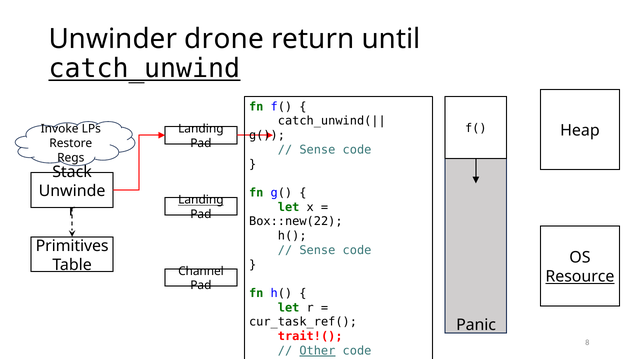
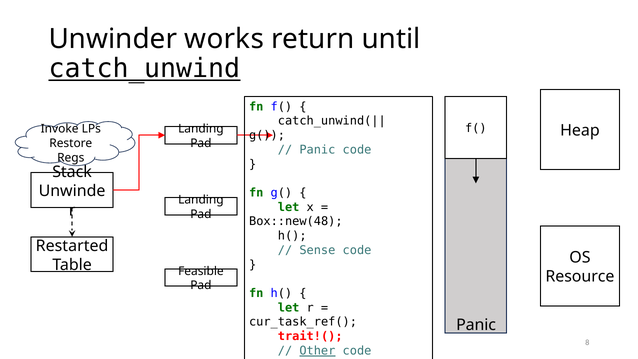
drone: drone -> works (224, 39)
Sense: Sense -> Panic (317, 150)
Landing underline: present -> none (201, 200)
Box::new(22: Box::new(22 -> Box::new(48 (296, 221)
Primitives: Primitives -> Restarted (72, 246)
Channel: Channel -> Feasible (201, 271)
Resource underline: present -> none (580, 277)
